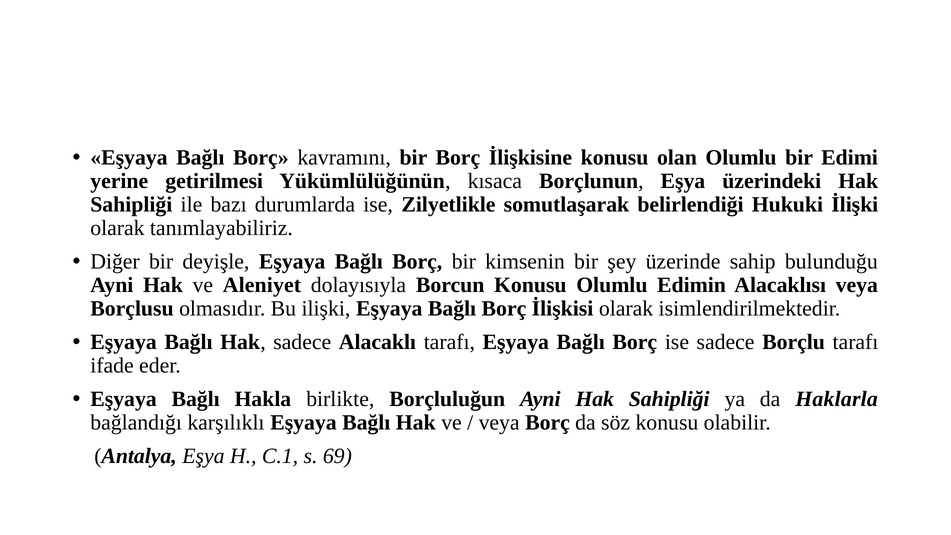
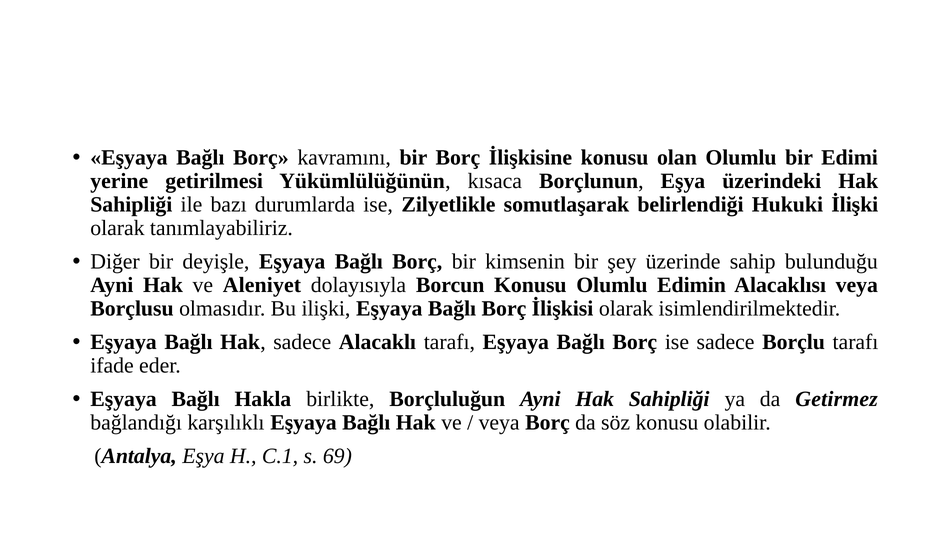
Haklarla: Haklarla -> Getirmez (837, 399)
